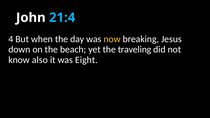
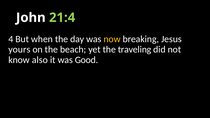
21:4 colour: light blue -> light green (62, 18)
down: down -> yours (19, 50)
Eight: Eight -> Good (86, 60)
